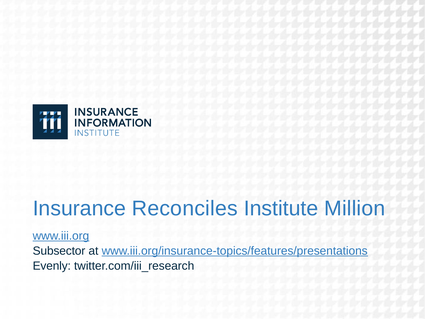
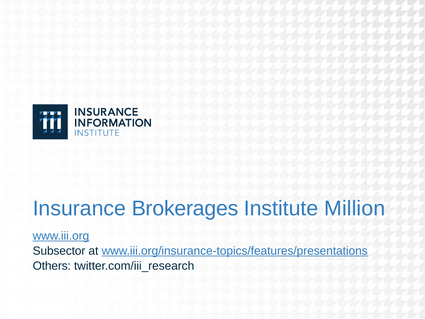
Reconciles: Reconciles -> Brokerages (185, 208)
Evenly: Evenly -> Others (52, 266)
